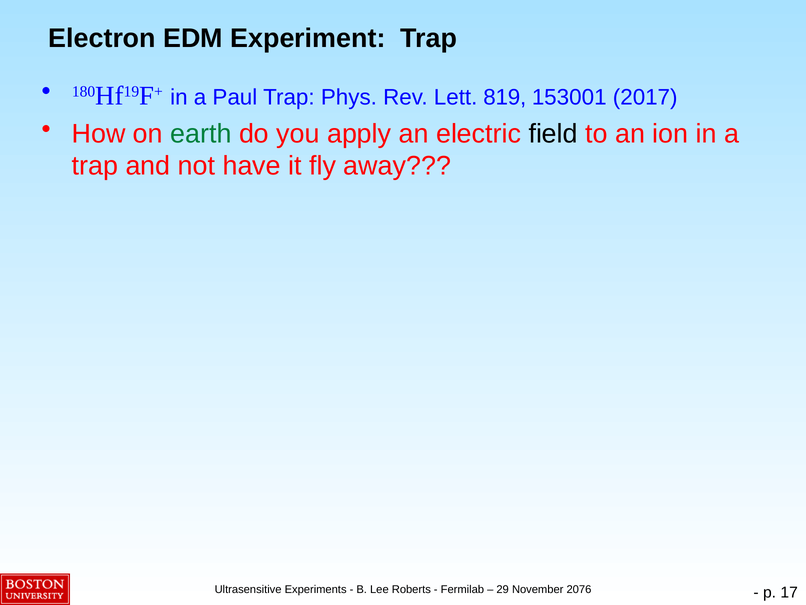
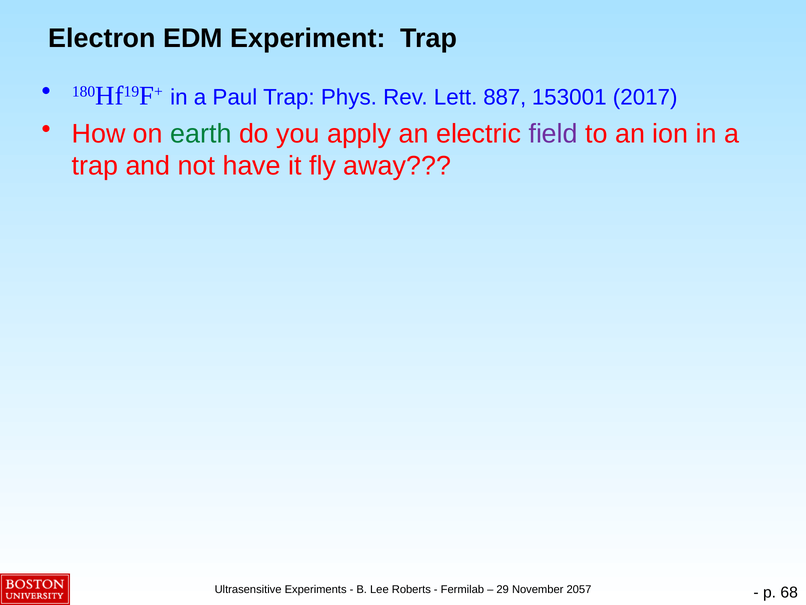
819: 819 -> 887 (505, 97)
field colour: black -> purple (553, 134)
2076: 2076 -> 2057 (579, 589)
17: 17 -> 68 (789, 592)
